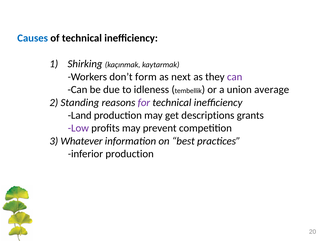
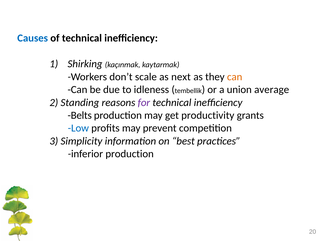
form: form -> scale (146, 77)
can colour: purple -> orange (235, 77)
Land: Land -> Belts (80, 116)
descriptions: descriptions -> productivity (208, 116)
Low colour: purple -> blue (78, 128)
Whatever: Whatever -> Simplicity (81, 141)
